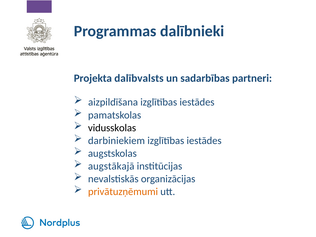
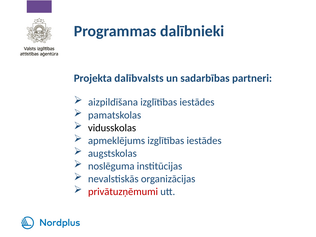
darbiniekiem: darbiniekiem -> apmeklējums (117, 141)
augstākajā: augstākajā -> noslēguma (111, 166)
privātuzņēmumi colour: orange -> red (123, 192)
